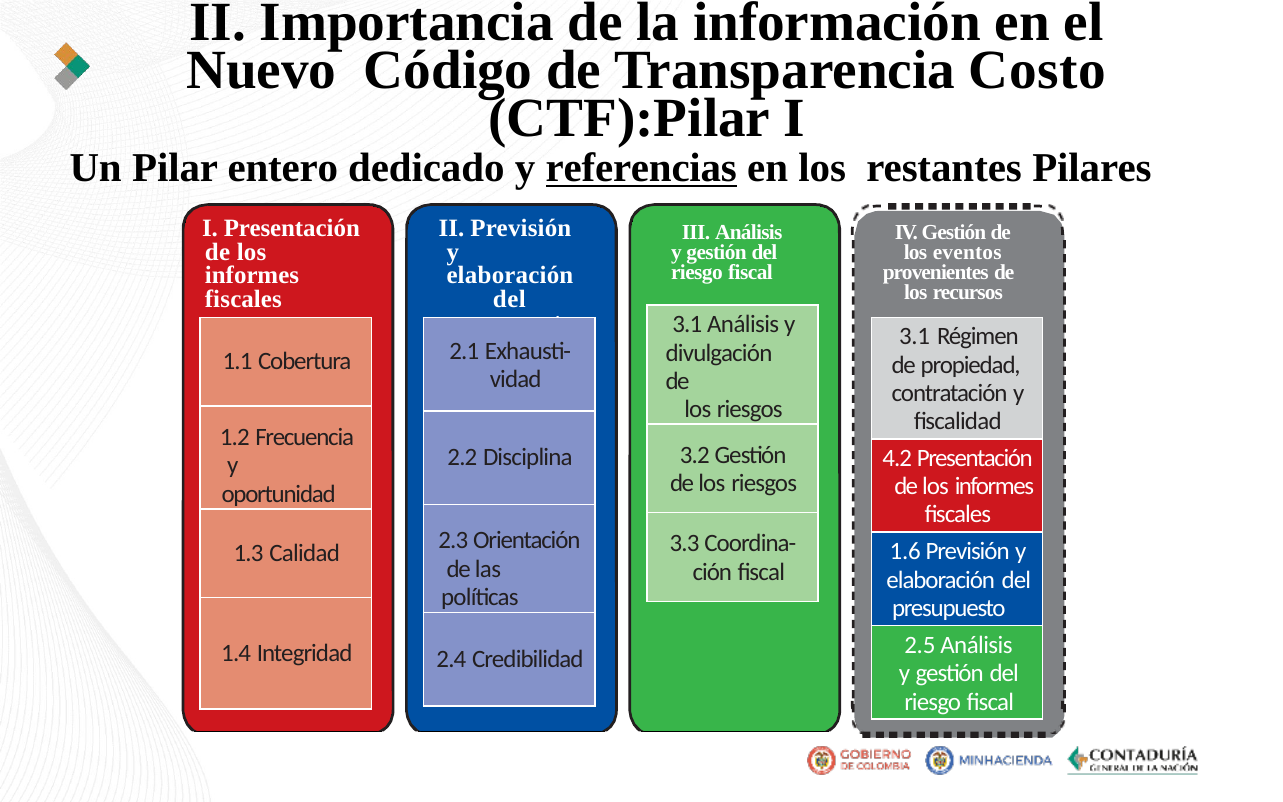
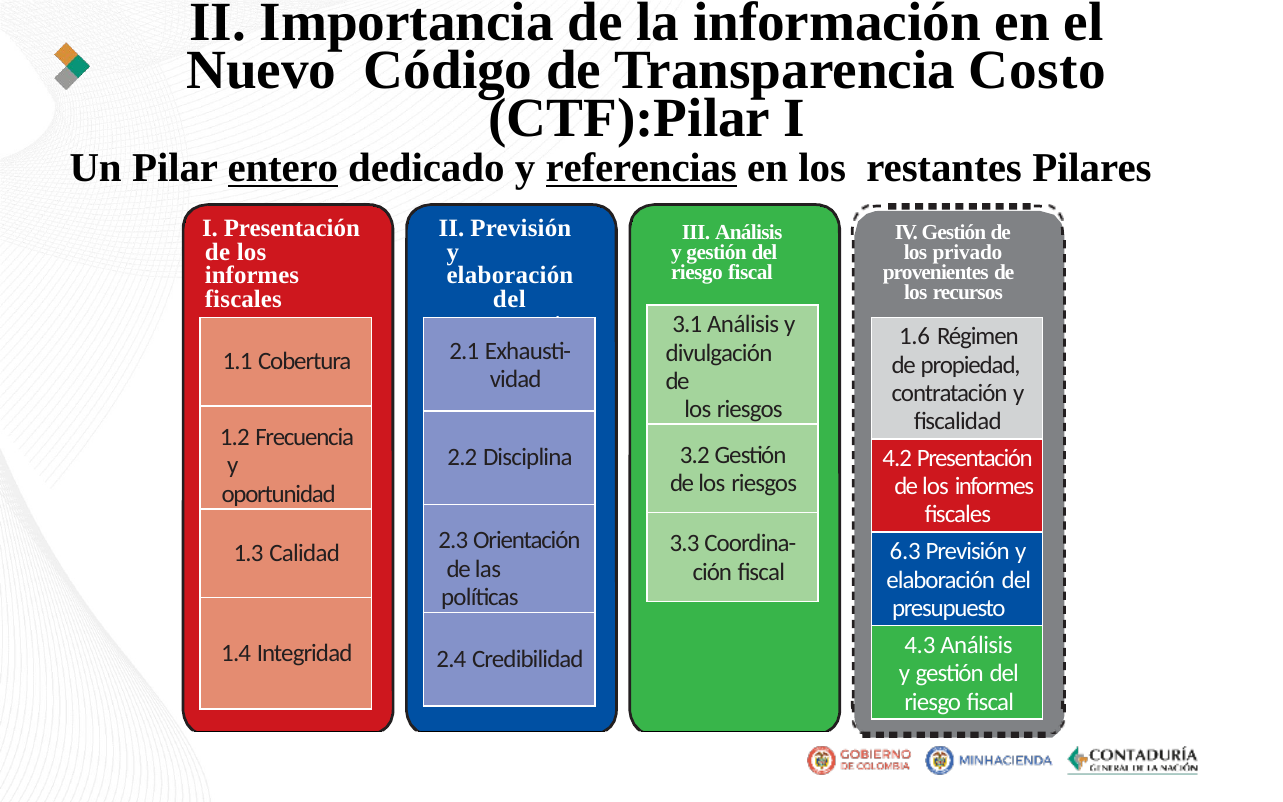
entero underline: none -> present (283, 168)
eventos: eventos -> privado (967, 253)
3.1: 3.1 -> 1.6 (915, 337)
1.6: 1.6 -> 6.3 (905, 551)
2.5: 2.5 -> 4.3 (920, 645)
